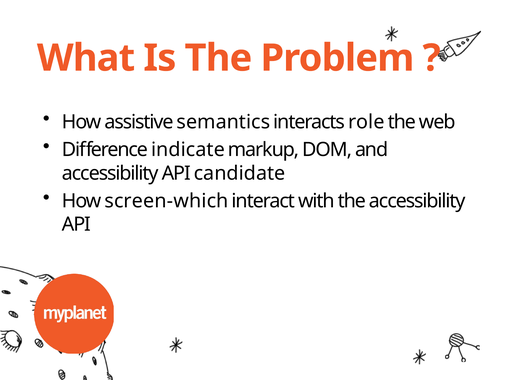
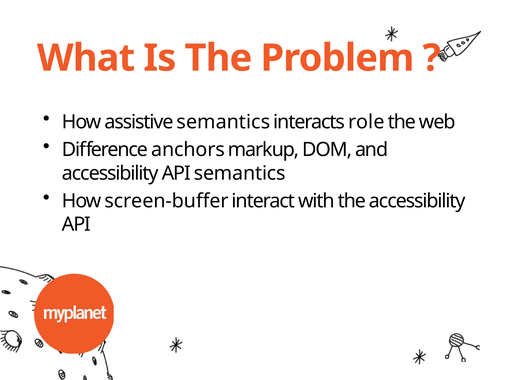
indicate: indicate -> anchors (188, 150)
API candidate: candidate -> semantics (240, 173)
screen-which: screen-which -> screen-buffer (167, 201)
